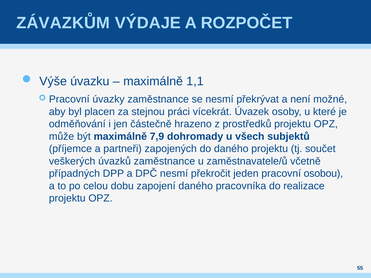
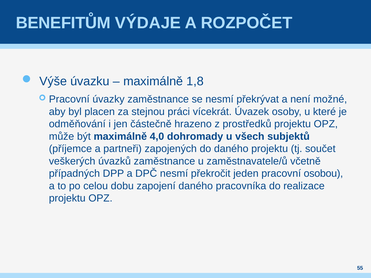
ZÁVAZKŮM: ZÁVAZKŮM -> BENEFITŮM (63, 23)
1,1: 1,1 -> 1,8 (195, 81)
7,9: 7,9 -> 4,0 (157, 137)
